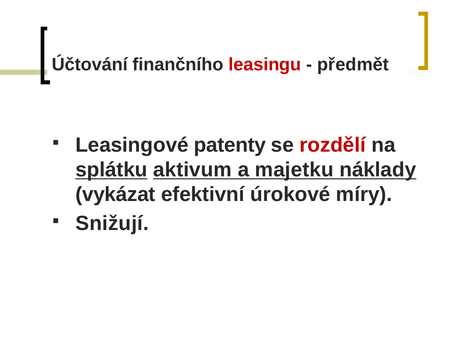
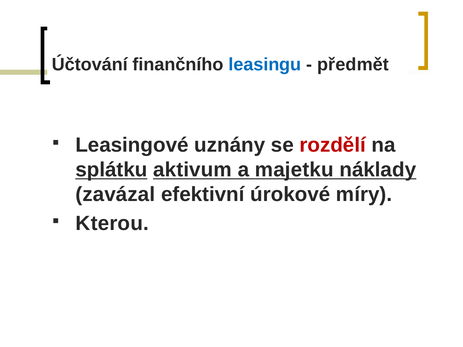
leasingu colour: red -> blue (265, 65)
patenty: patenty -> uznány (230, 145)
vykázat: vykázat -> zavázal (115, 195)
Snižují: Snižují -> Kterou (112, 223)
